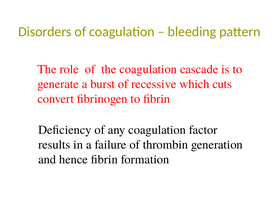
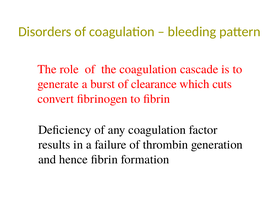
recessive: recessive -> clearance (154, 84)
